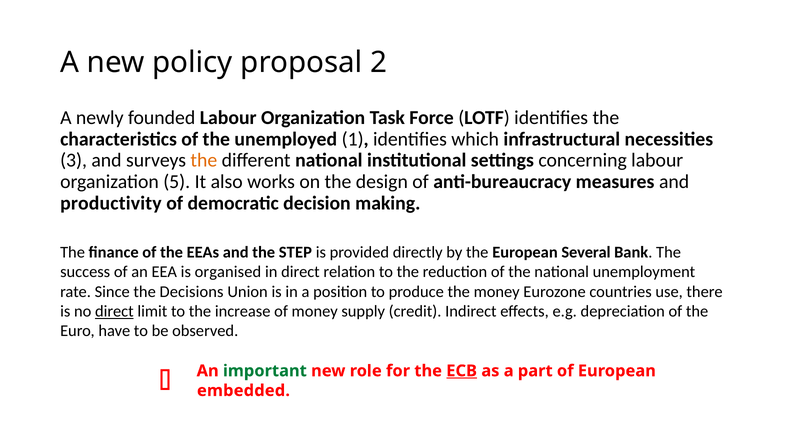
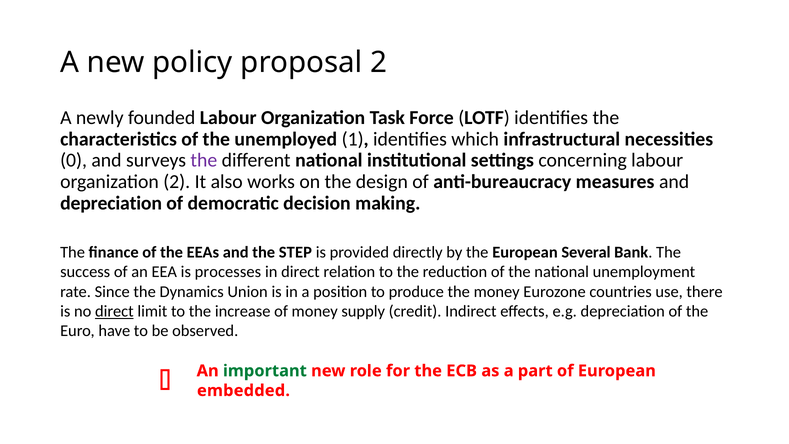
3: 3 -> 0 (74, 160)
the colour: orange -> purple (204, 160)
organization 5: 5 -> 2 (177, 182)
productivity: productivity -> depreciation (111, 203)
organised: organised -> processes (228, 272)
Decisions: Decisions -> Dynamics (192, 291)
ECB underline: present -> none (462, 371)
